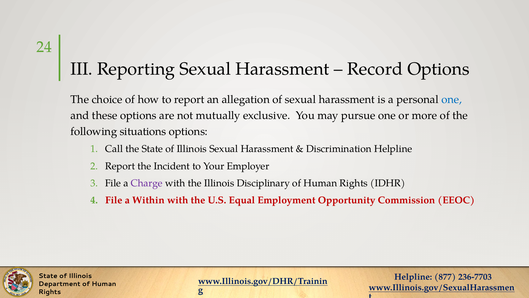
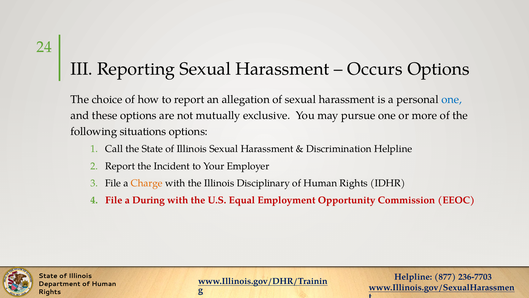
Record: Record -> Occurs (375, 69)
Charge colour: purple -> orange (147, 183)
Within: Within -> During (148, 200)
